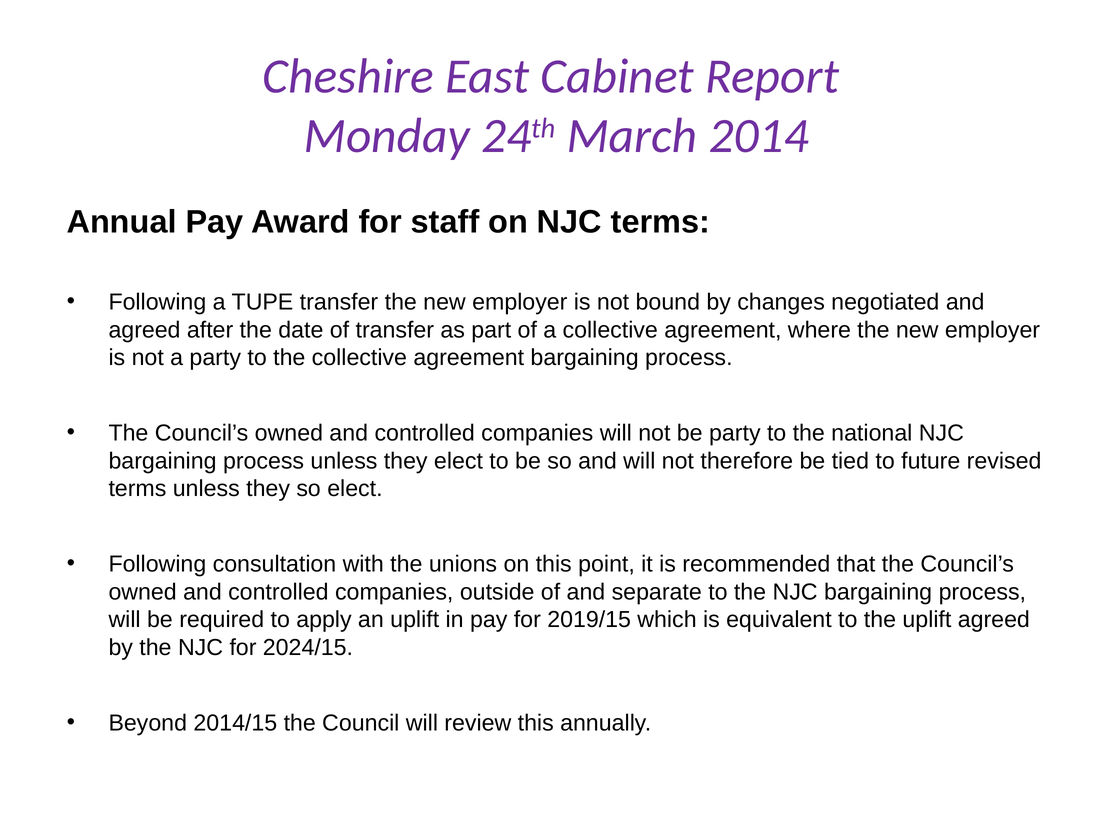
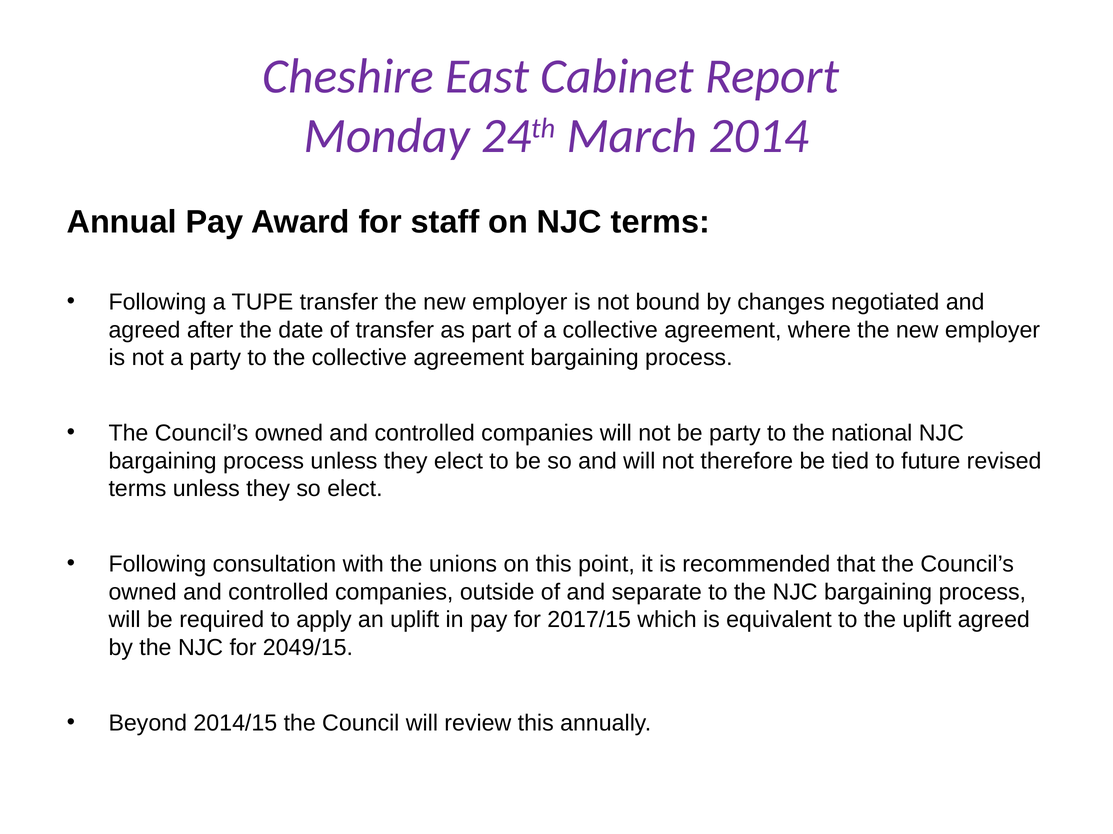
2019/15: 2019/15 -> 2017/15 (589, 620)
2024/15: 2024/15 -> 2049/15 (308, 648)
